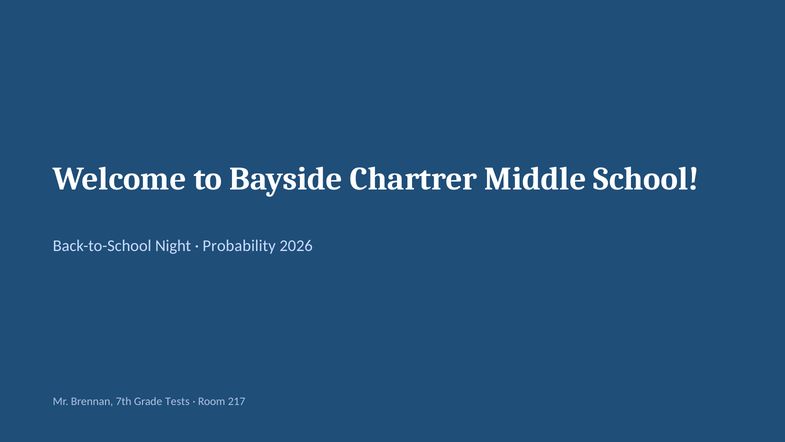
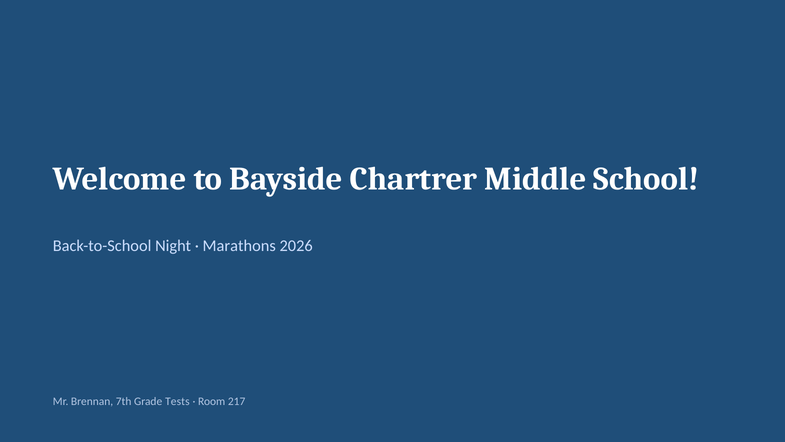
Probability: Probability -> Marathons (239, 245)
